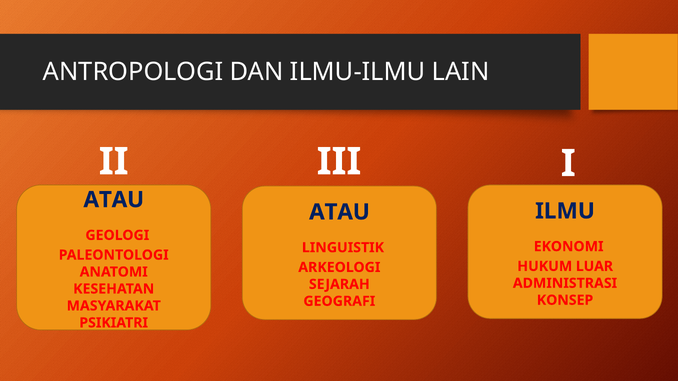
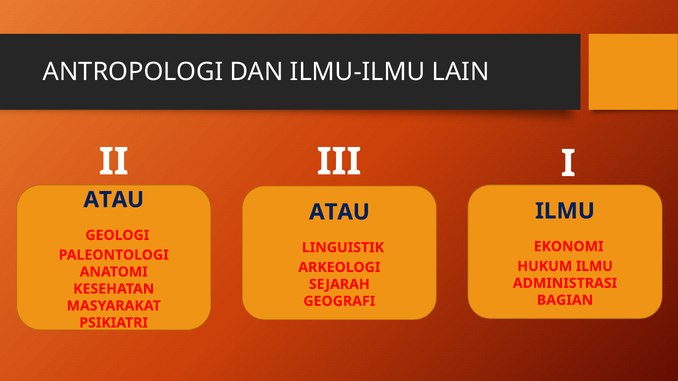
HUKUM LUAR: LUAR -> ILMU (594, 267)
KONSEP: KONSEP -> BAGIAN (565, 300)
